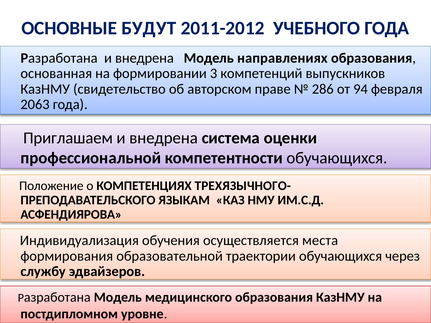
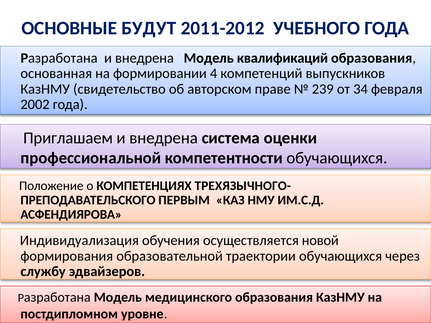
направлениях: направлениях -> квалификаций (282, 58)
3: 3 -> 4 (214, 74)
286: 286 -> 239 (323, 89)
94: 94 -> 34 (361, 89)
2063: 2063 -> 2002 (35, 105)
ЯЗЫКАМ: ЯЗЫКАМ -> ПЕРВЫМ (184, 200)
места: места -> новой (320, 241)
